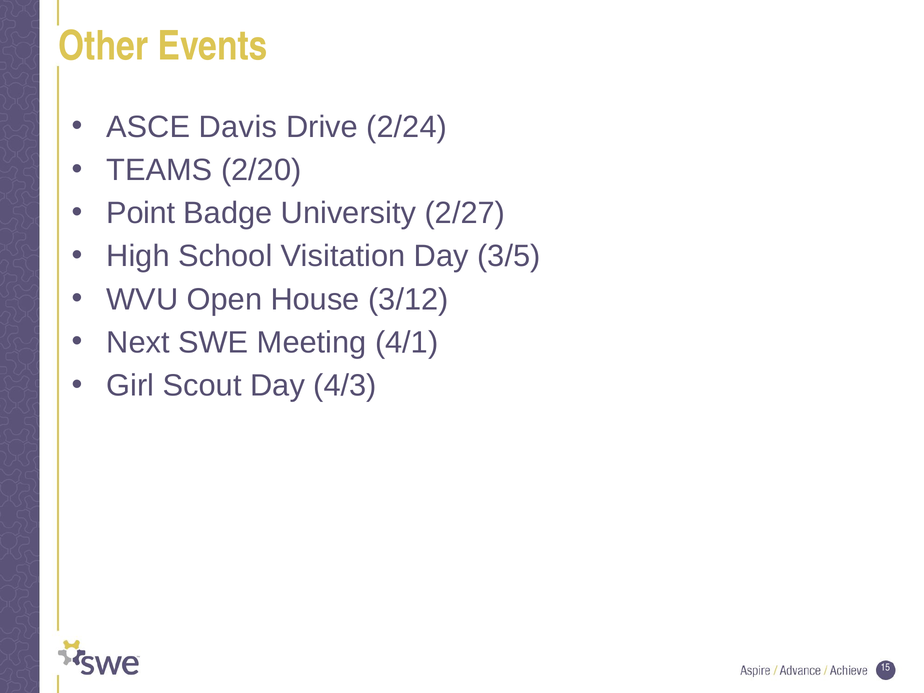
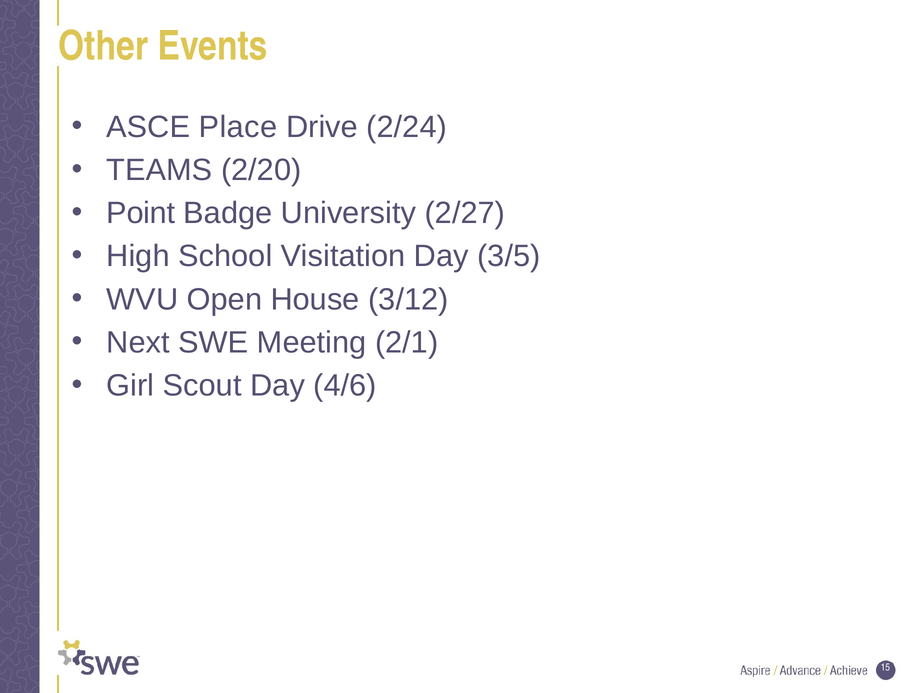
Davis: Davis -> Place (238, 127)
4/1: 4/1 -> 2/1 (407, 342)
4/3: 4/3 -> 4/6 (345, 386)
